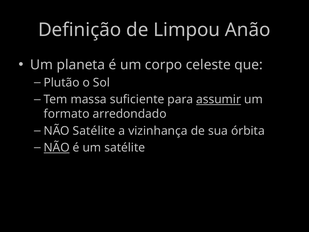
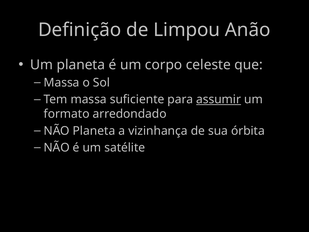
Plutão: Plutão -> Massa (62, 83)
NÃO Satélite: Satélite -> Planeta (94, 131)
NÃO underline: present -> none (57, 148)
